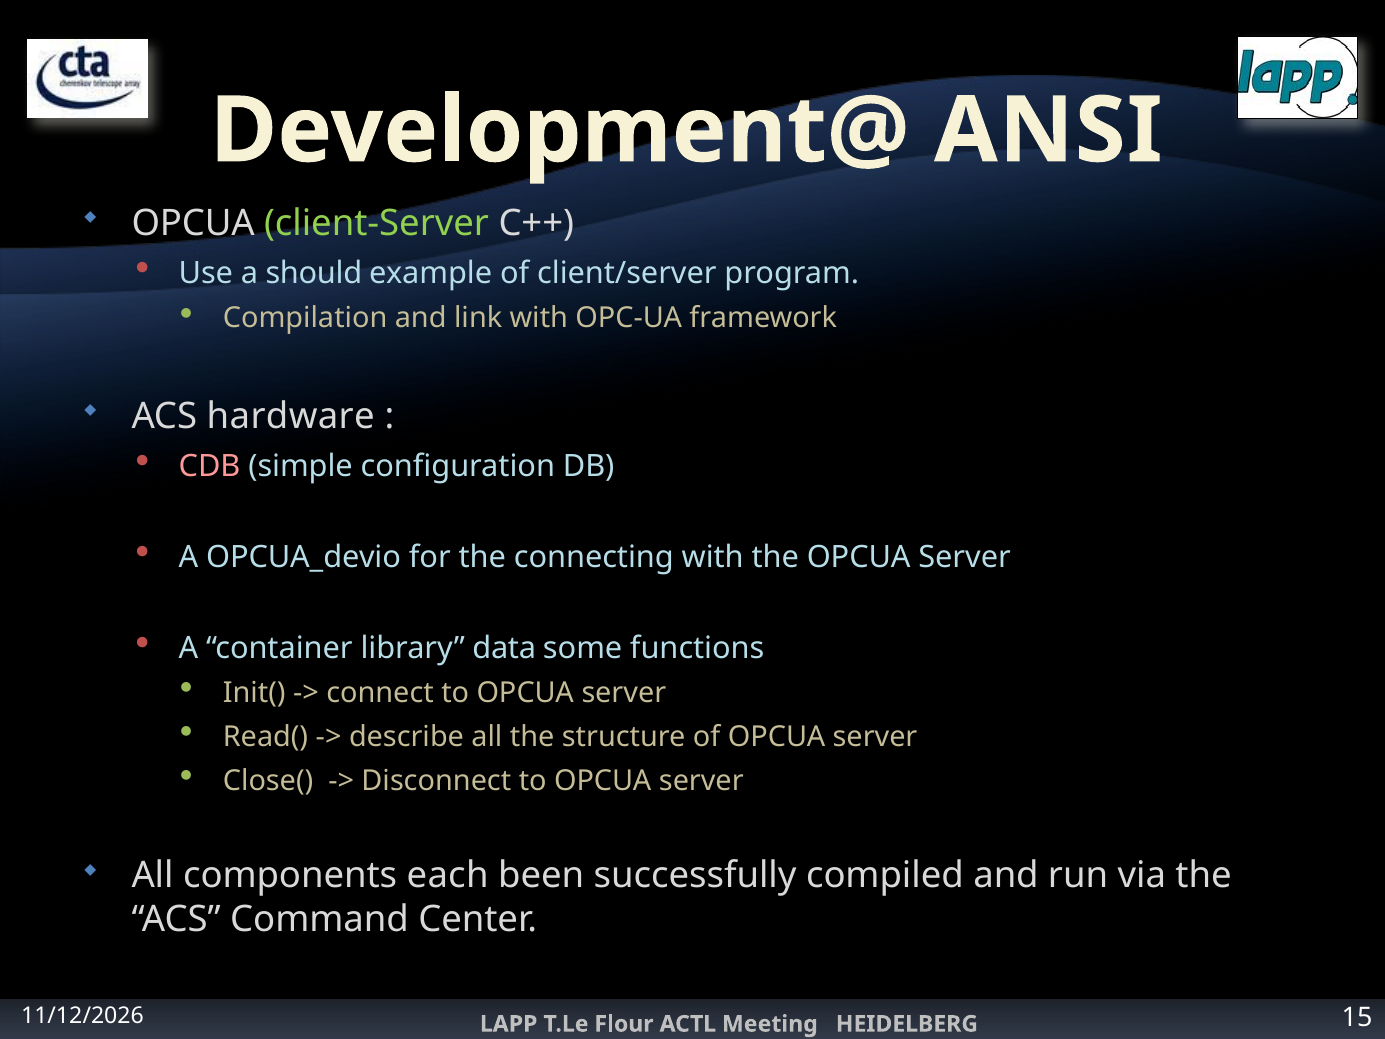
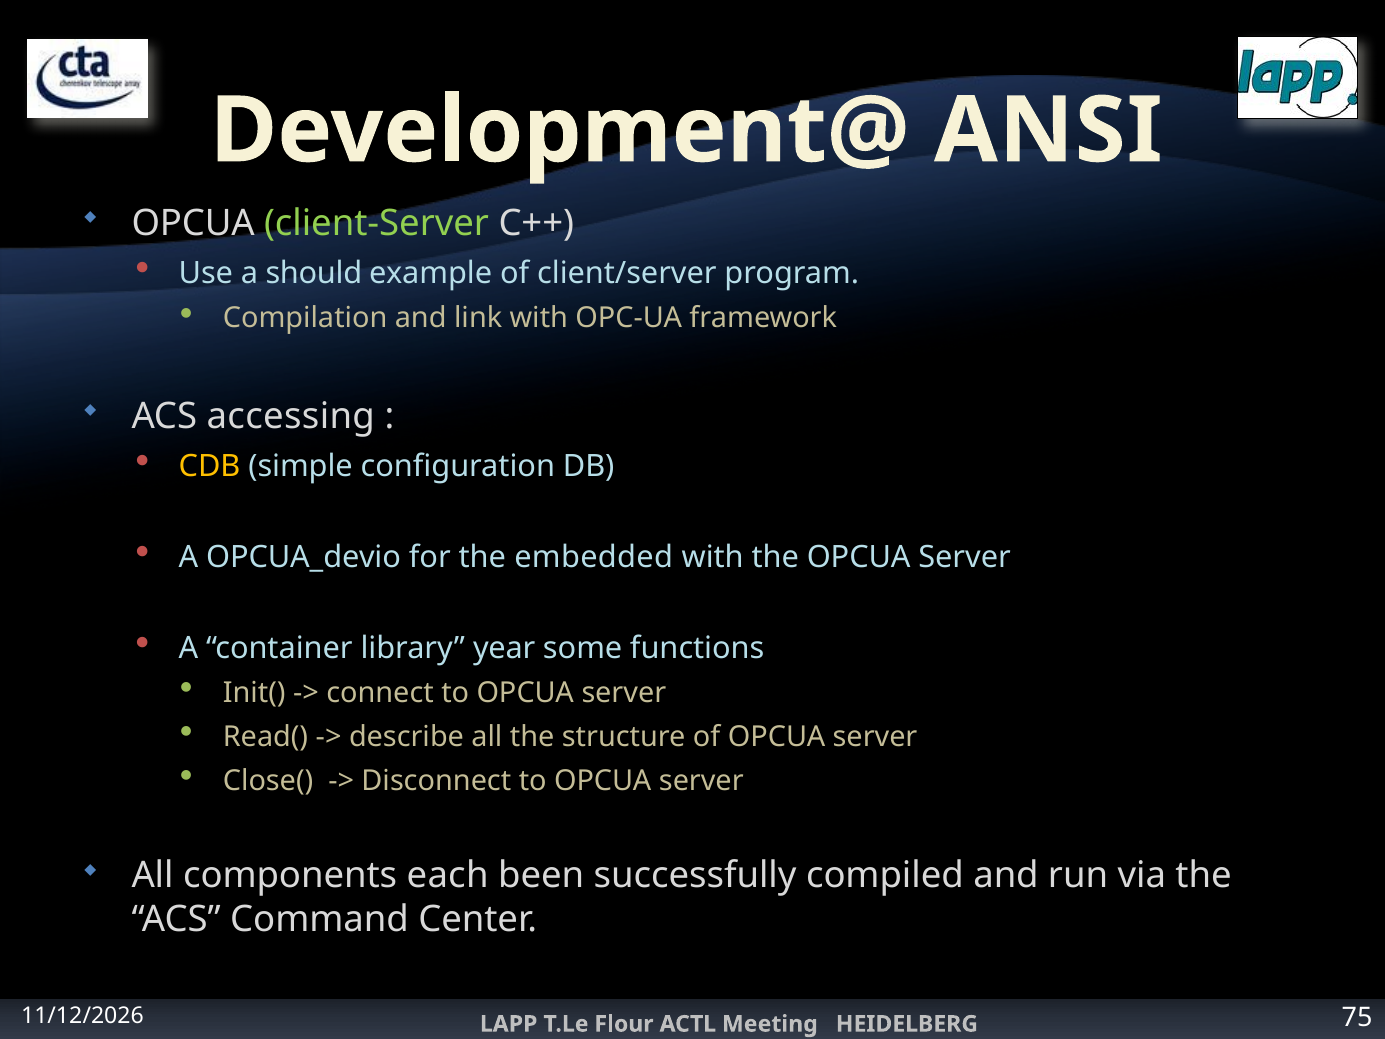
hardware: hardware -> accessing (291, 416)
CDB colour: pink -> yellow (210, 466)
connecting: connecting -> embedded (594, 557)
data: data -> year (504, 648)
15: 15 -> 75 (1357, 1017)
